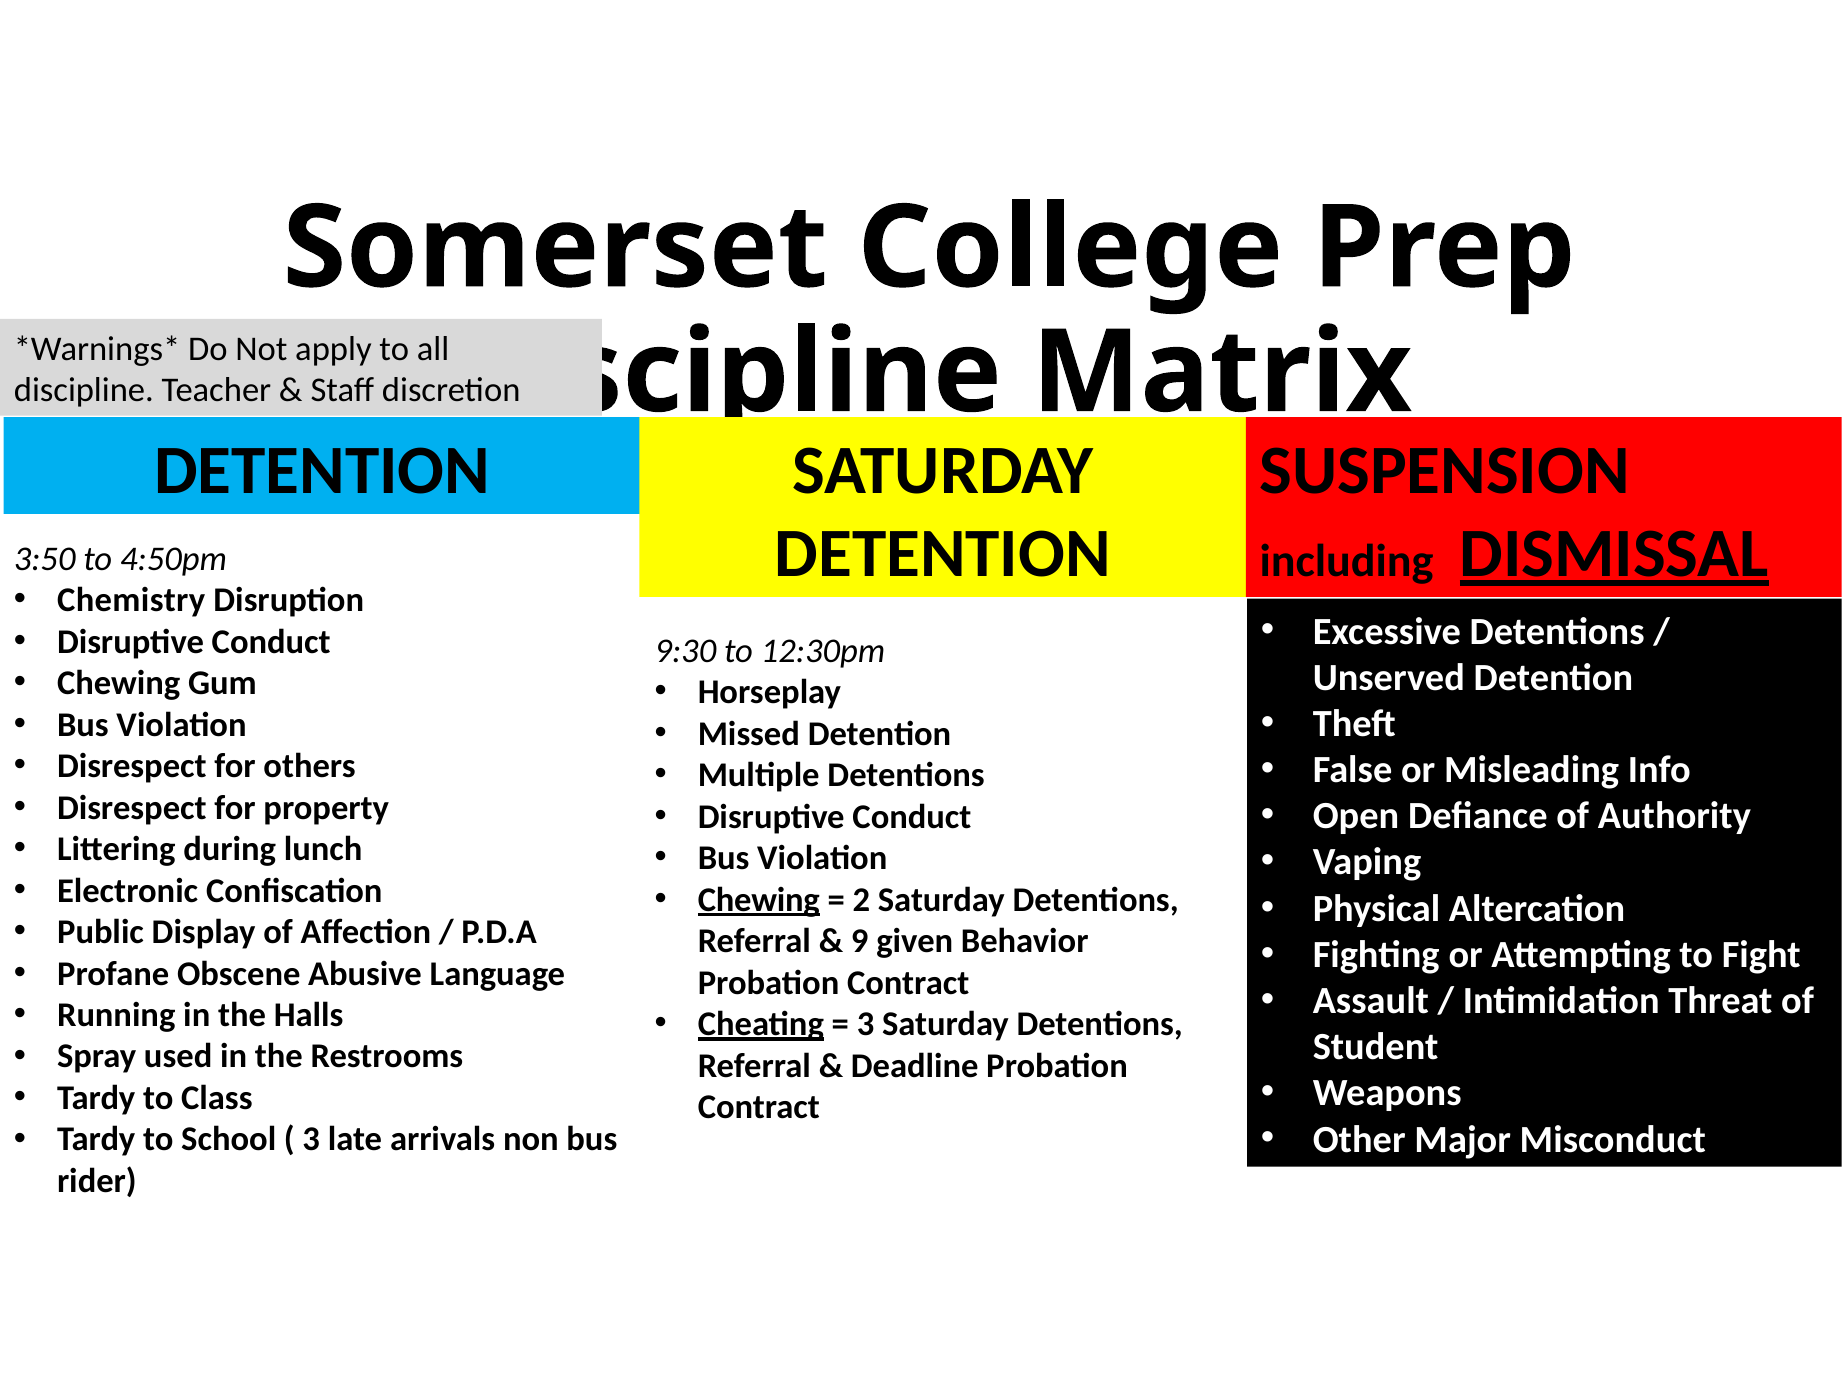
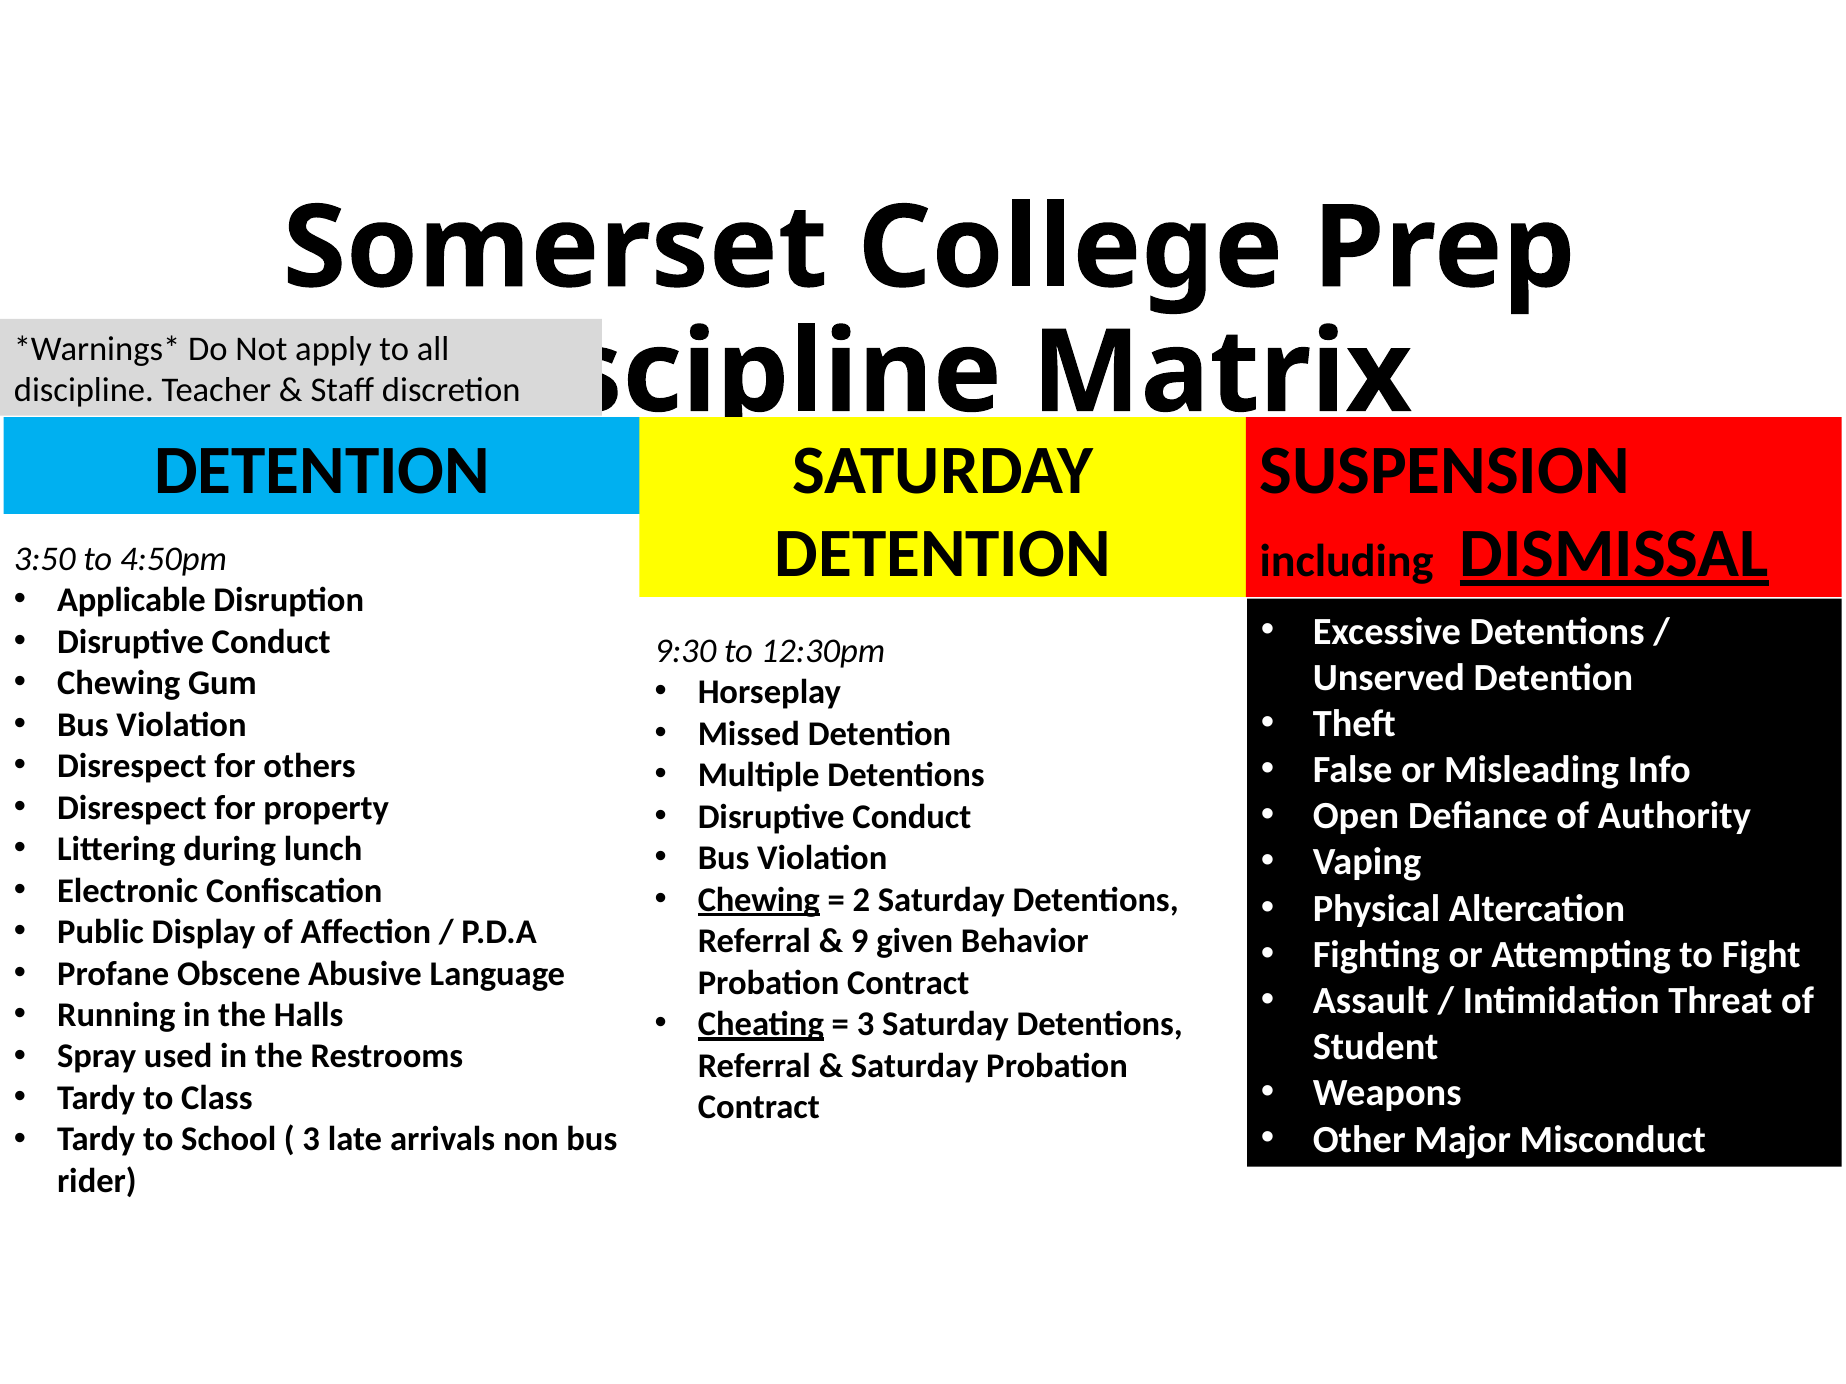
Chemistry: Chemistry -> Applicable (131, 601)
Deadline: Deadline -> Saturday (915, 1066)
